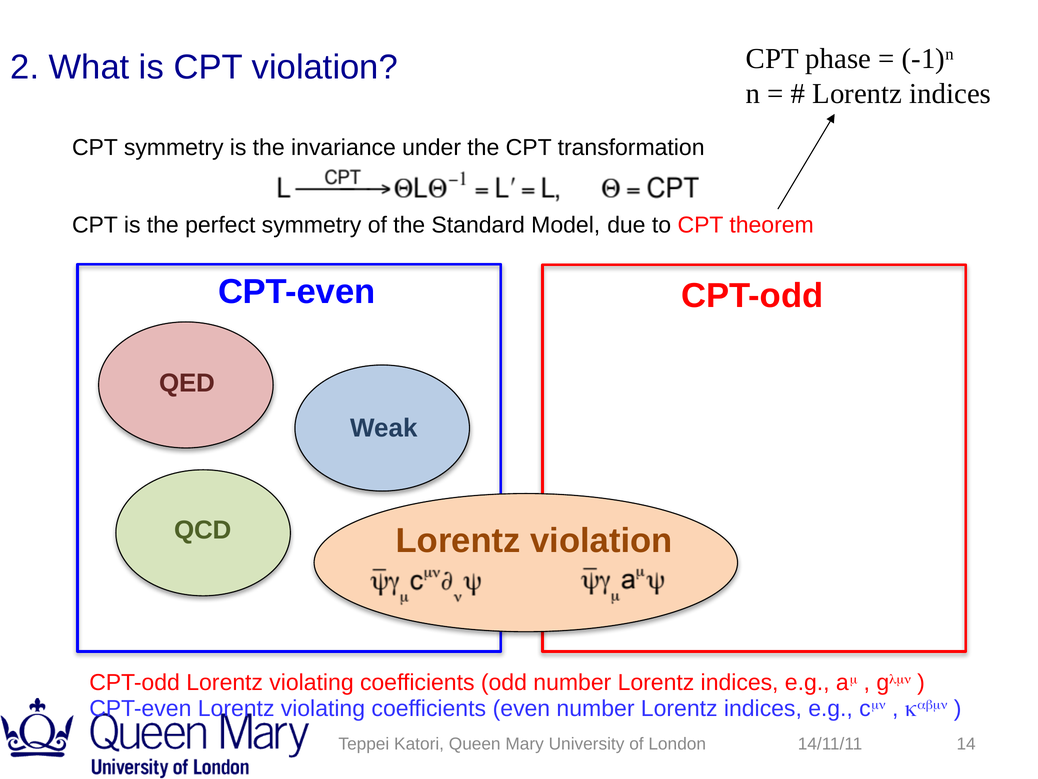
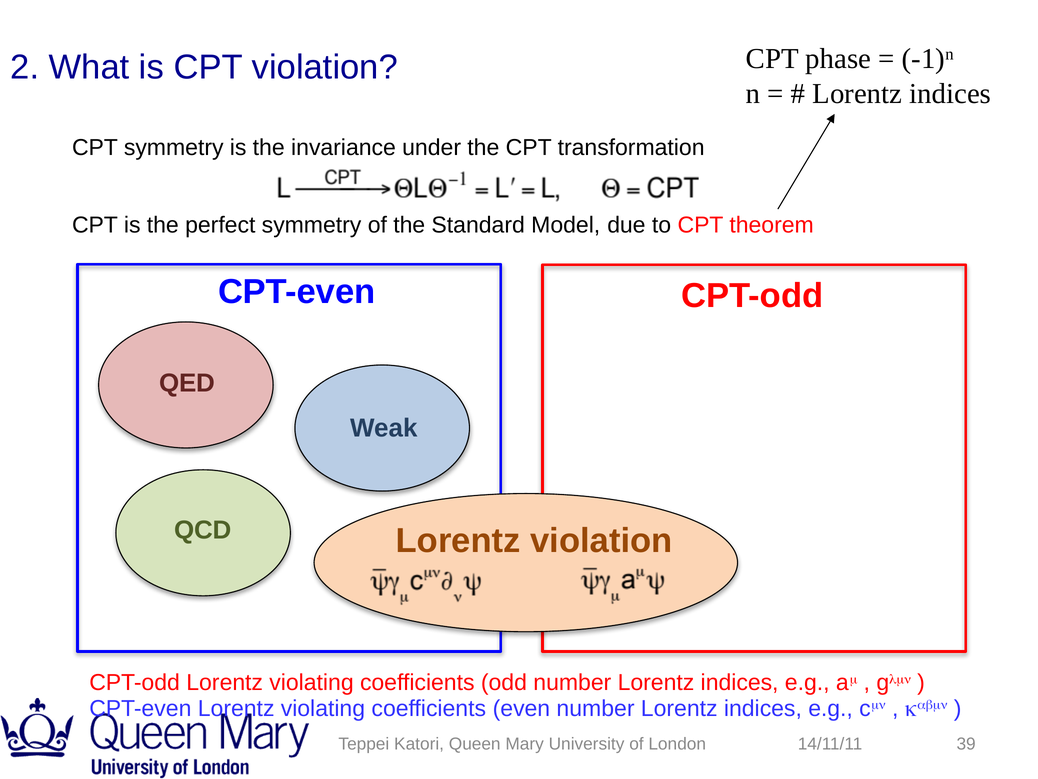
14: 14 -> 39 (966, 743)
